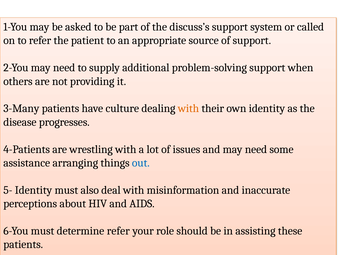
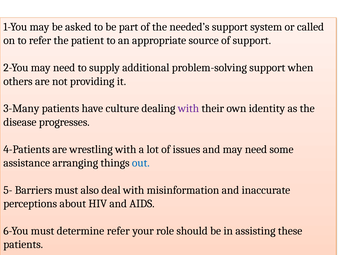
discuss’s: discuss’s -> needed’s (189, 27)
with colour: orange -> purple (188, 108)
5- Identity: Identity -> Barriers (34, 190)
